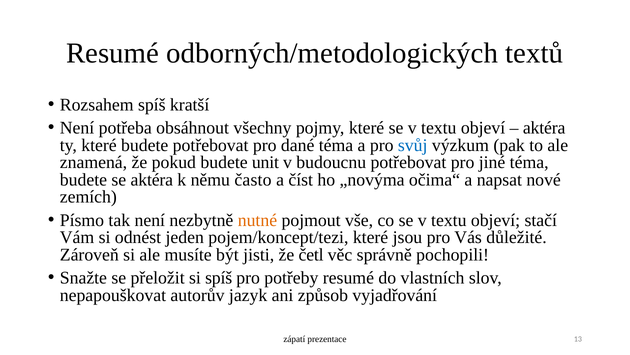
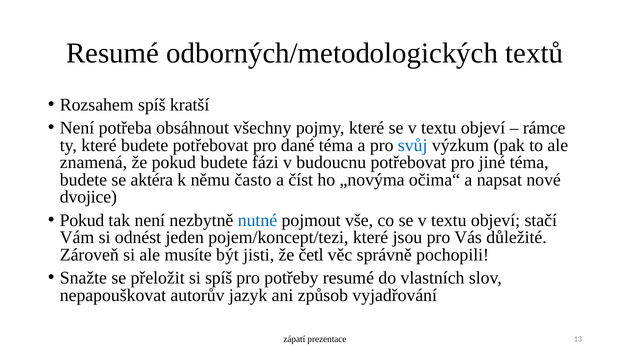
aktéra: aktéra -> rámce (544, 128)
unit: unit -> fázi (265, 162)
zemích: zemích -> dvojice (88, 197)
Písmo: Písmo -> Pokud (82, 220)
nutné colour: orange -> blue (257, 220)
